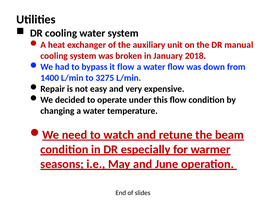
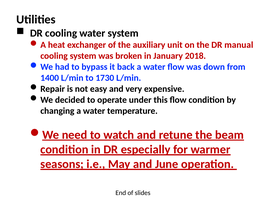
it flow: flow -> back (126, 67)
3275: 3275 -> 1730 (105, 78)
